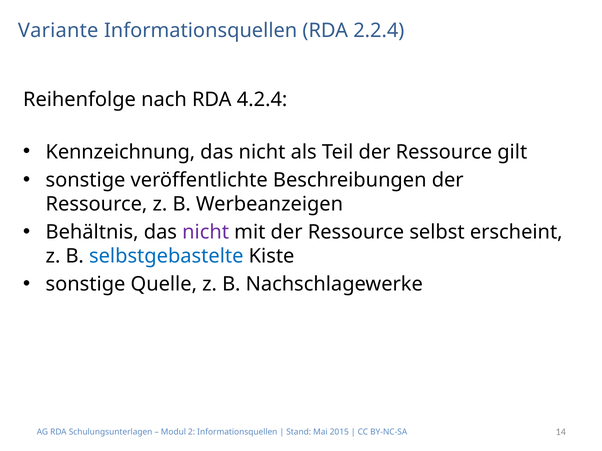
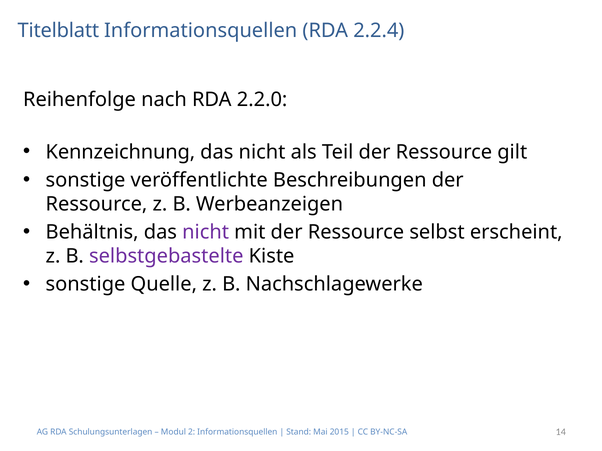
Variante: Variante -> Titelblatt (58, 31)
4.2.4: 4.2.4 -> 2.2.0 (262, 100)
selbstgebastelte colour: blue -> purple (166, 256)
